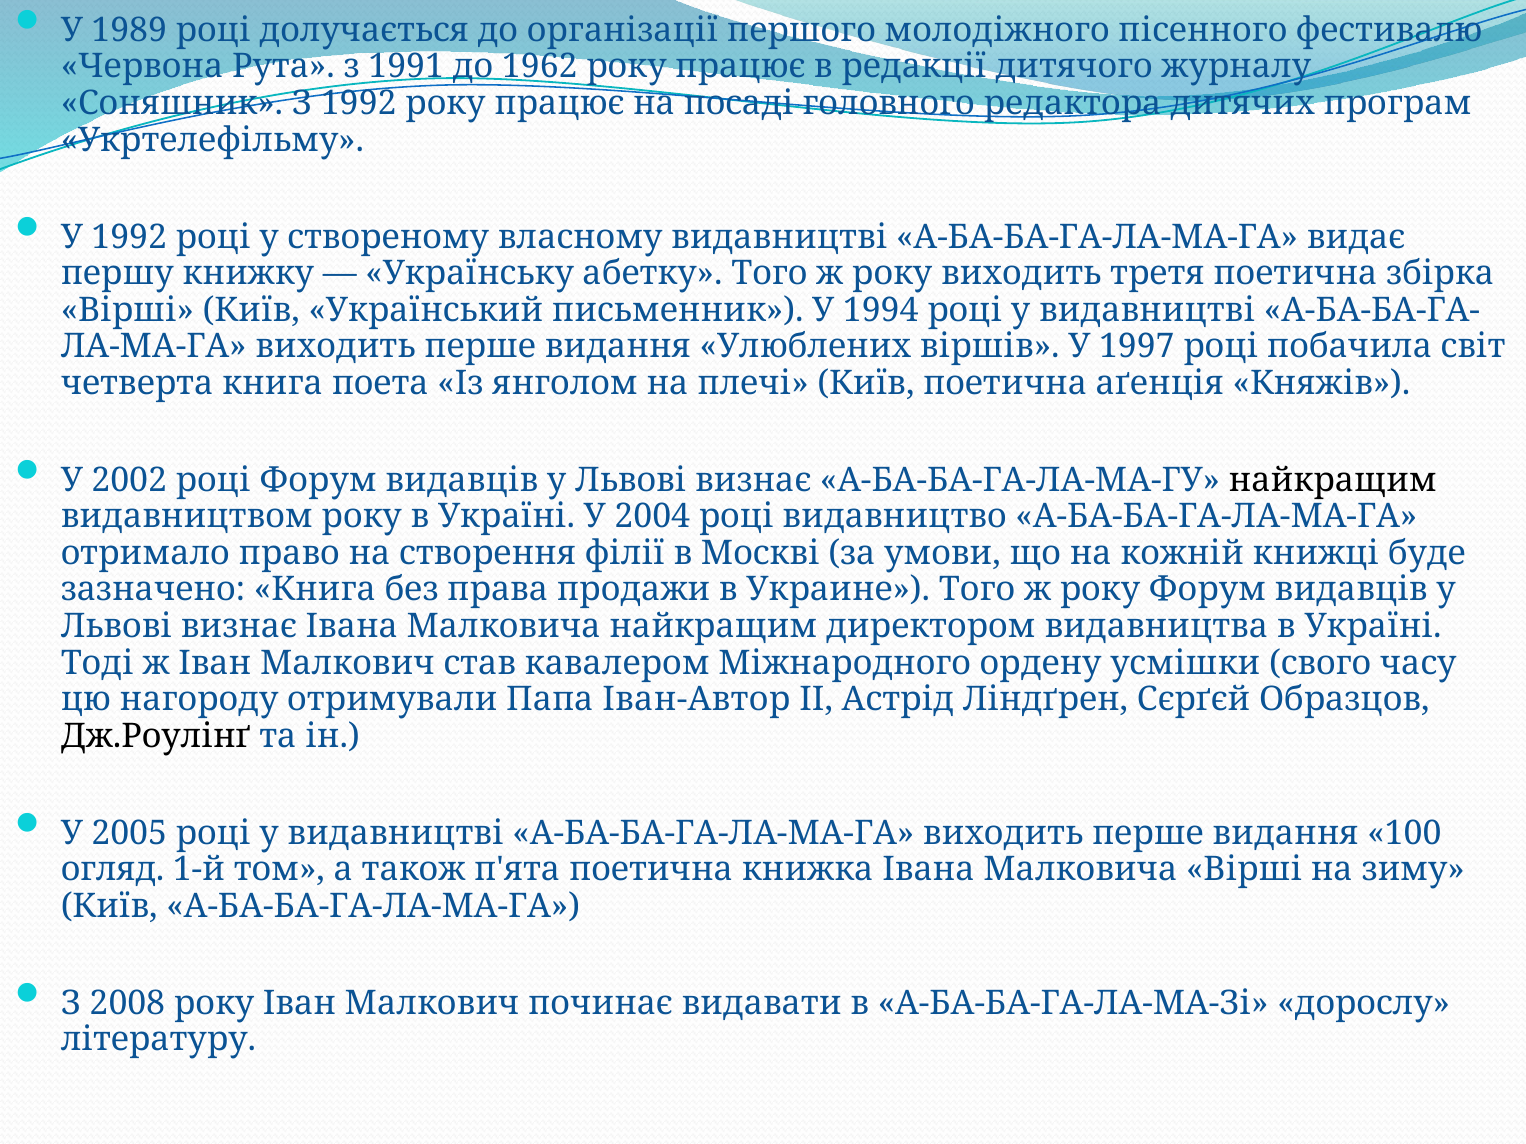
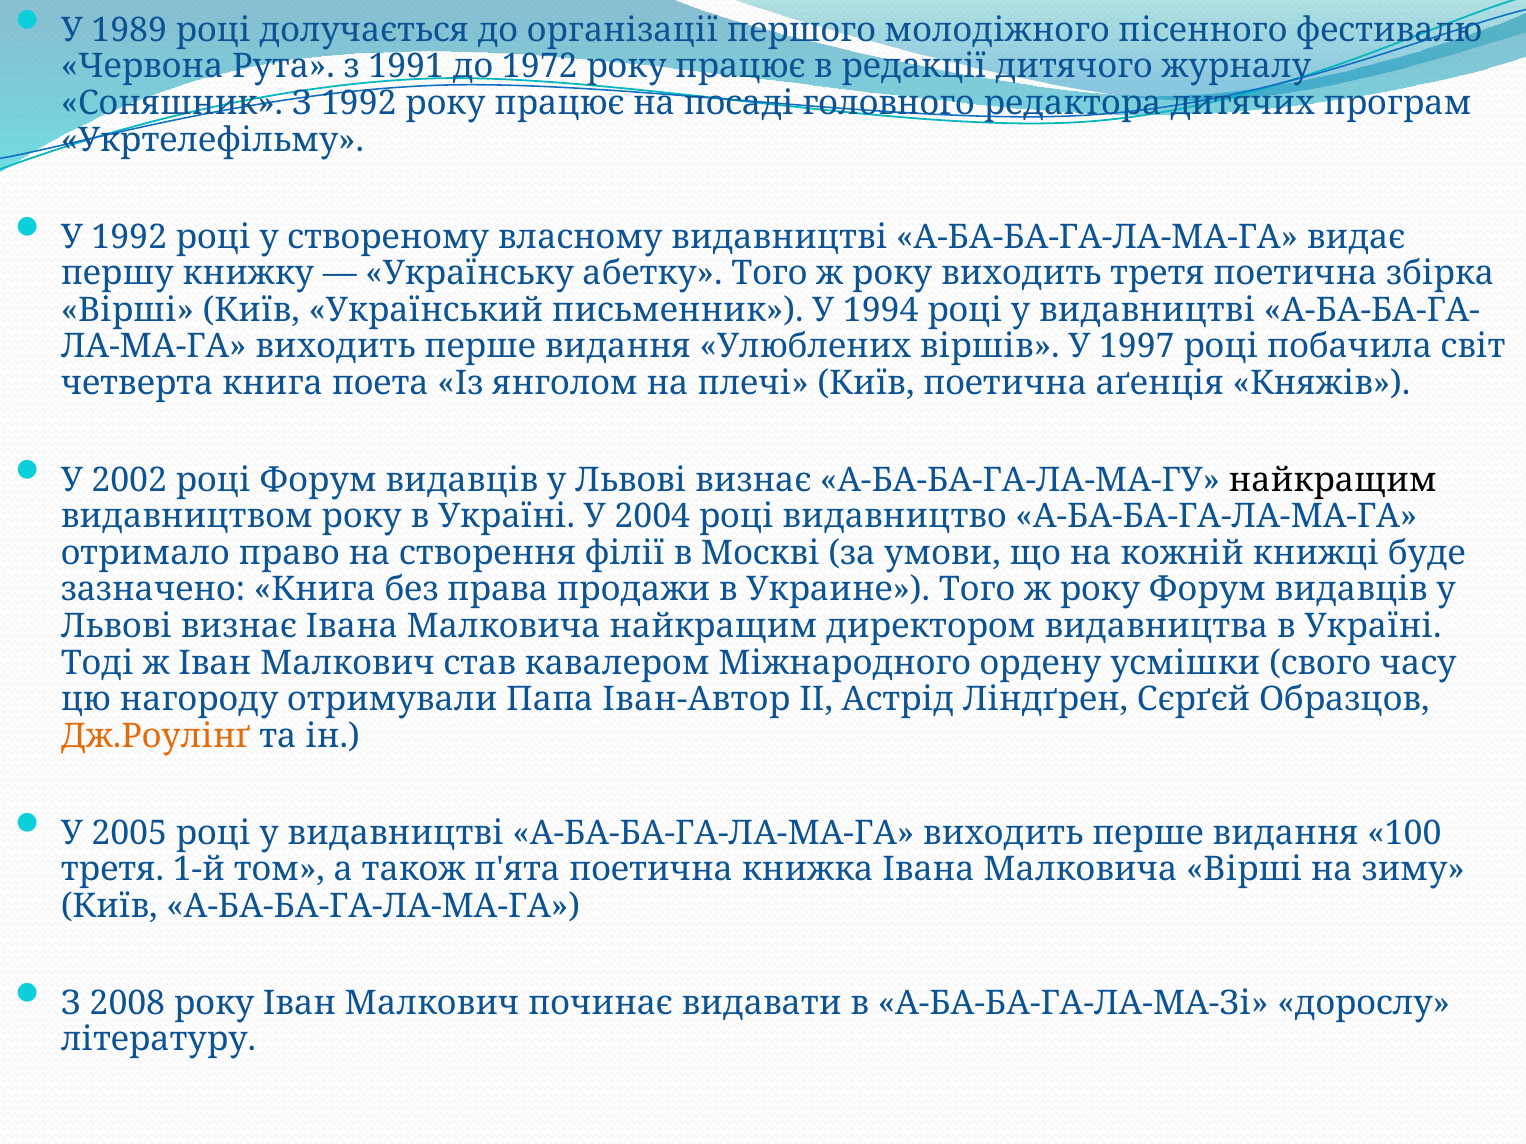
1962: 1962 -> 1972 (540, 67)
Дж.Роулінґ colour: black -> orange (156, 736)
огляд: огляд -> третя (112, 870)
